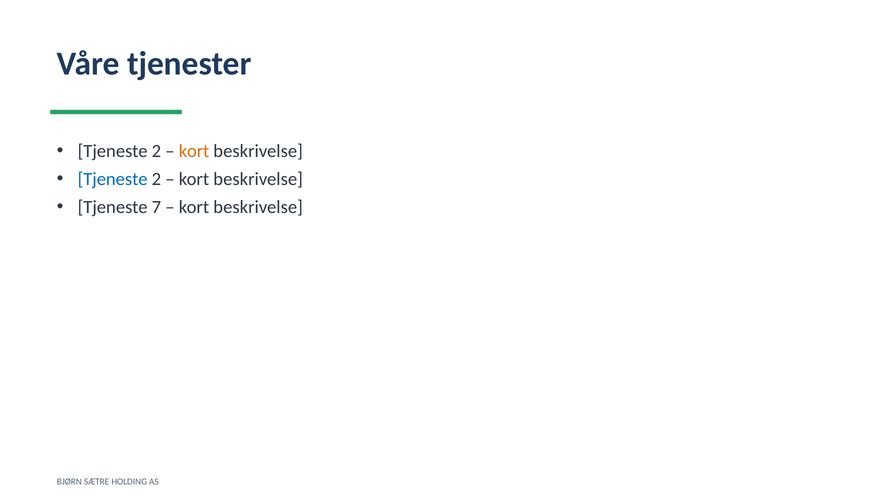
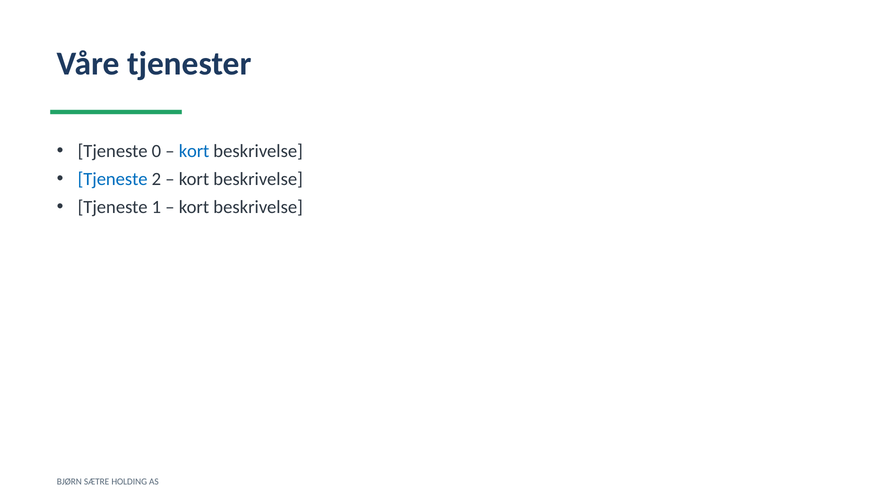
2: 2 -> 0 (156, 151)
kort colour: orange -> blue (194, 151)
7: 7 -> 1 (156, 207)
